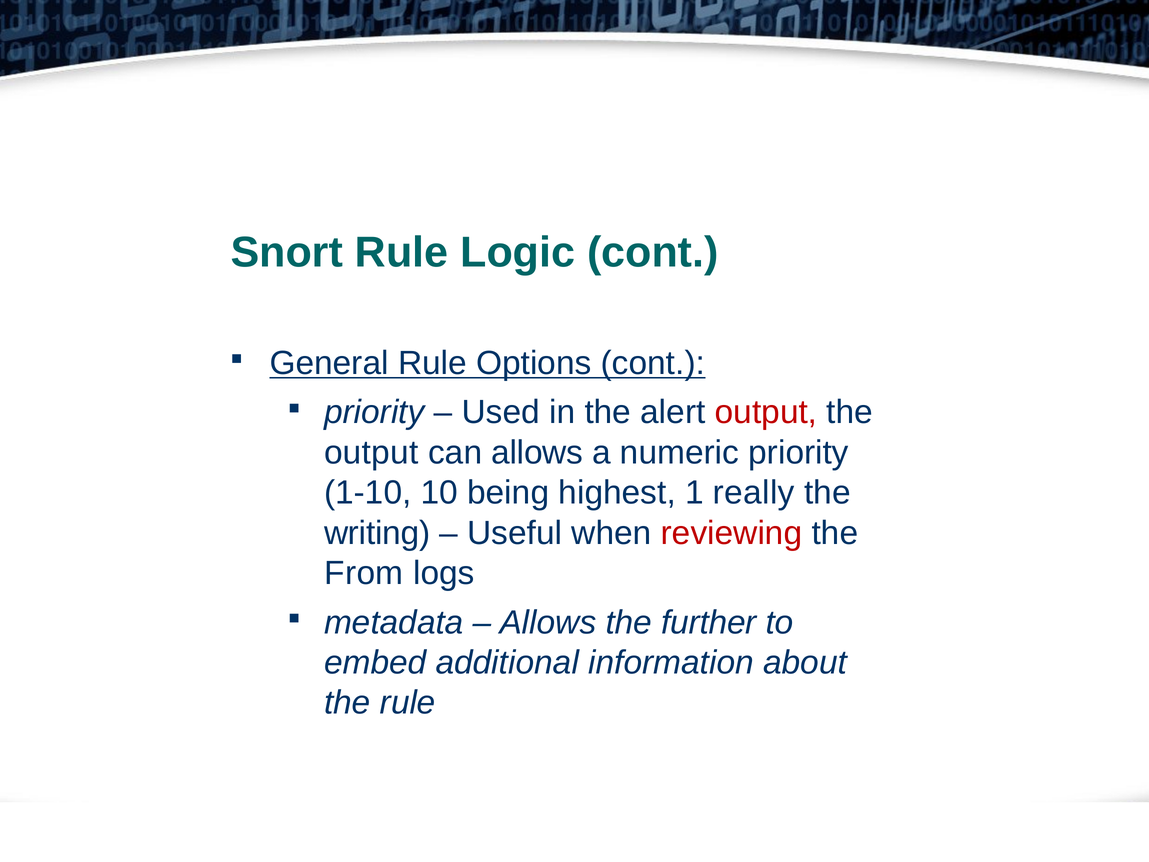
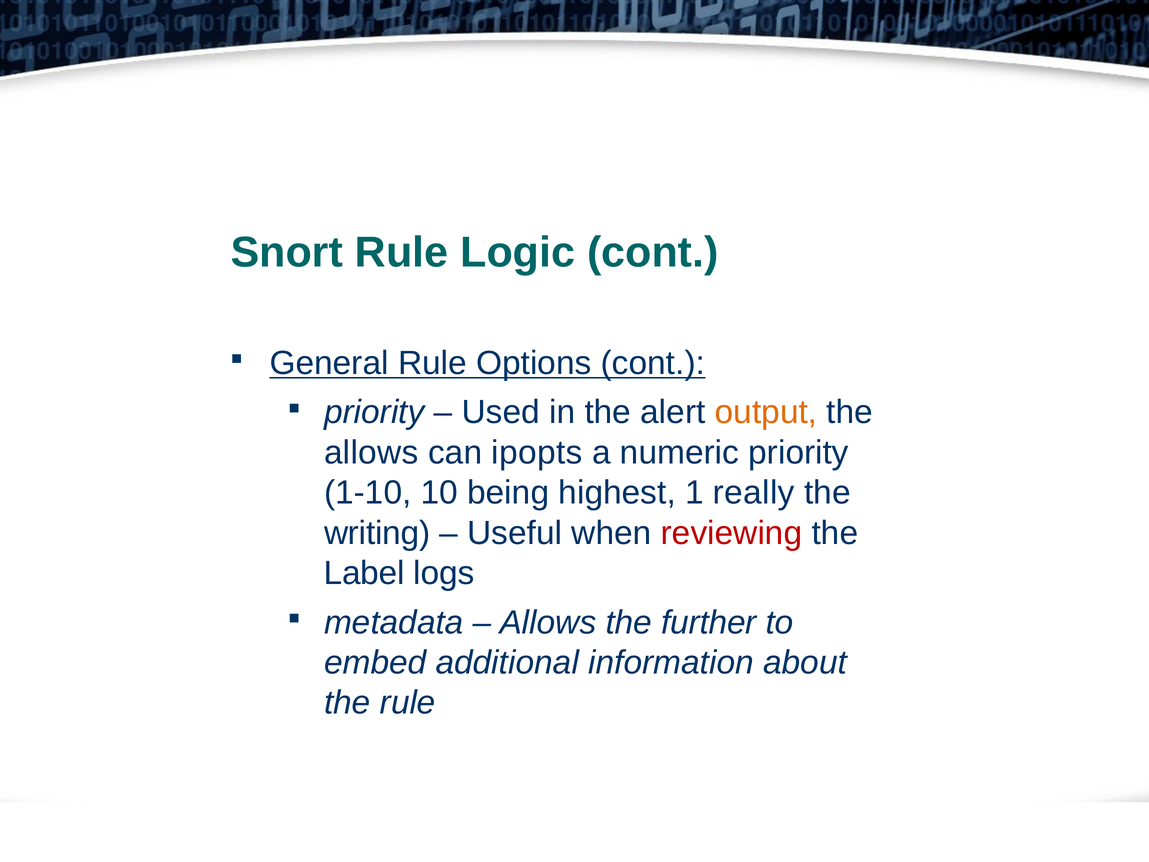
output colour: red -> orange (766, 412)
output: output -> allows (371, 452)
can allows: allows -> ipopts (537, 452)
From: From -> Label (364, 573)
